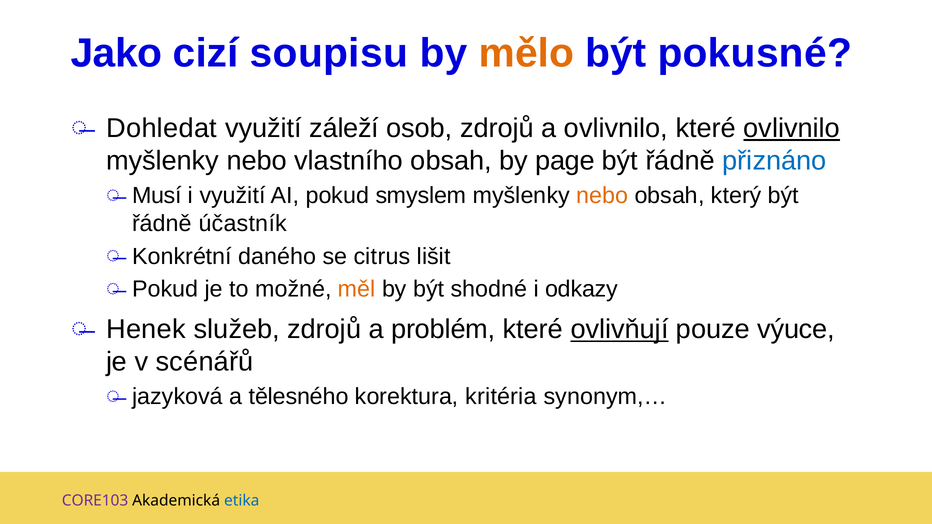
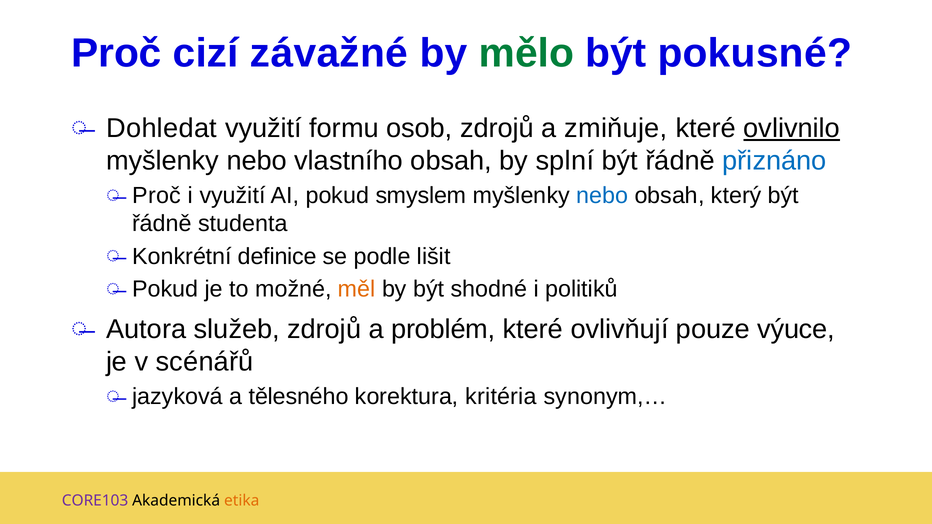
Jako: Jako -> Proč (116, 53)
soupisu: soupisu -> závažné (329, 53)
mělo colour: orange -> green (526, 53)
záleží: záleží -> formu (344, 128)
a ovlivnilo: ovlivnilo -> zmiňuje (616, 128)
page: page -> splní (565, 161)
Musí: Musí -> Proč (157, 196)
nebo colour: orange -> blue (602, 196)
účastník: účastník -> studenta (243, 224)
daného: daného -> definice (277, 257)
citrus: citrus -> podle (382, 257)
odkazy: odkazy -> politiků (581, 289)
Henek: Henek -> Autora (146, 330)
ovlivňují underline: present -> none (620, 330)
etika colour: blue -> orange (242, 501)
